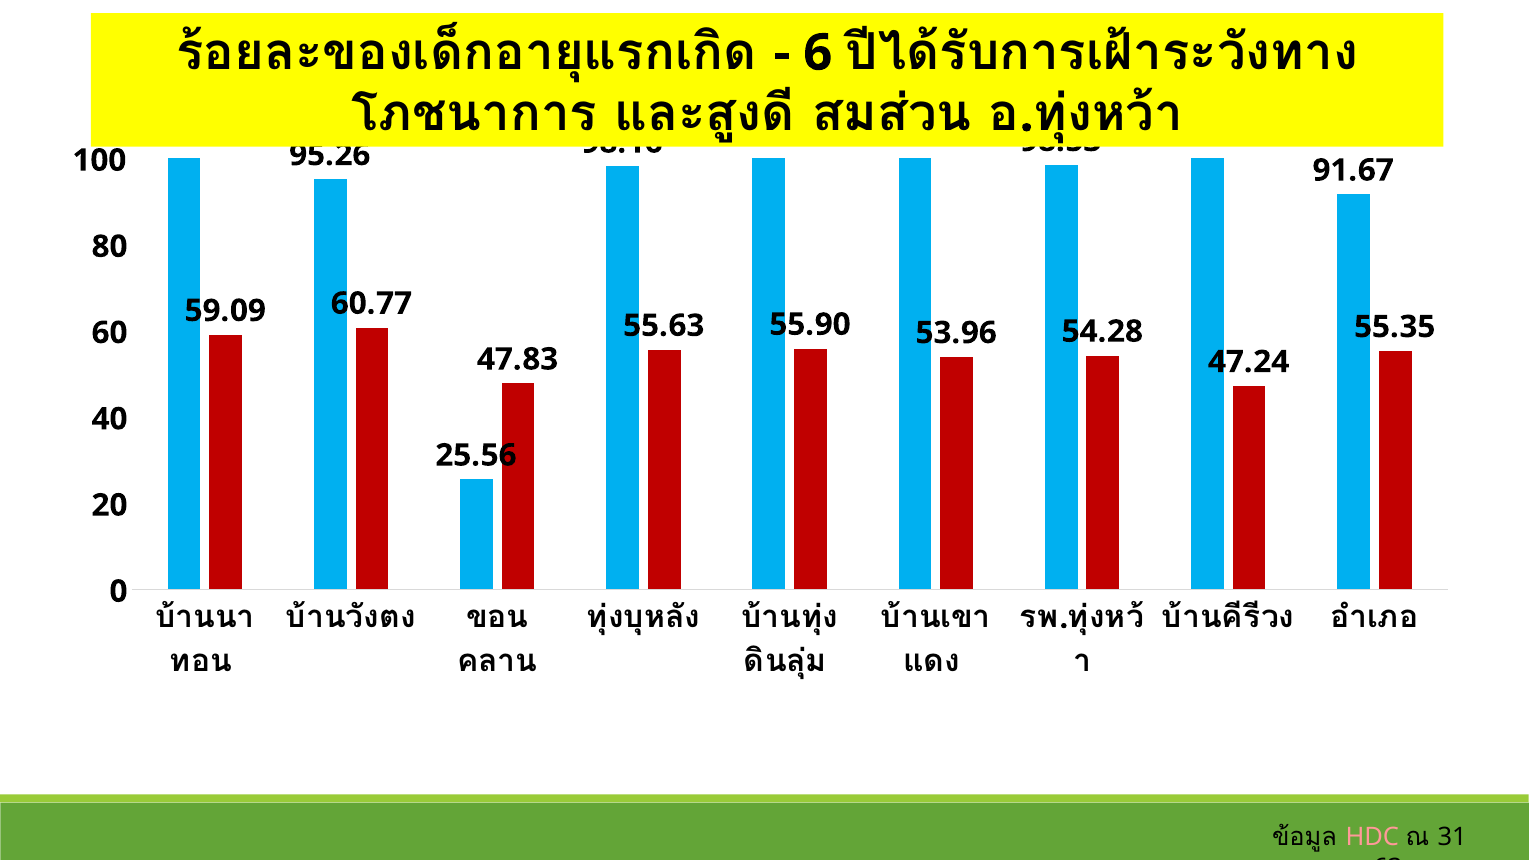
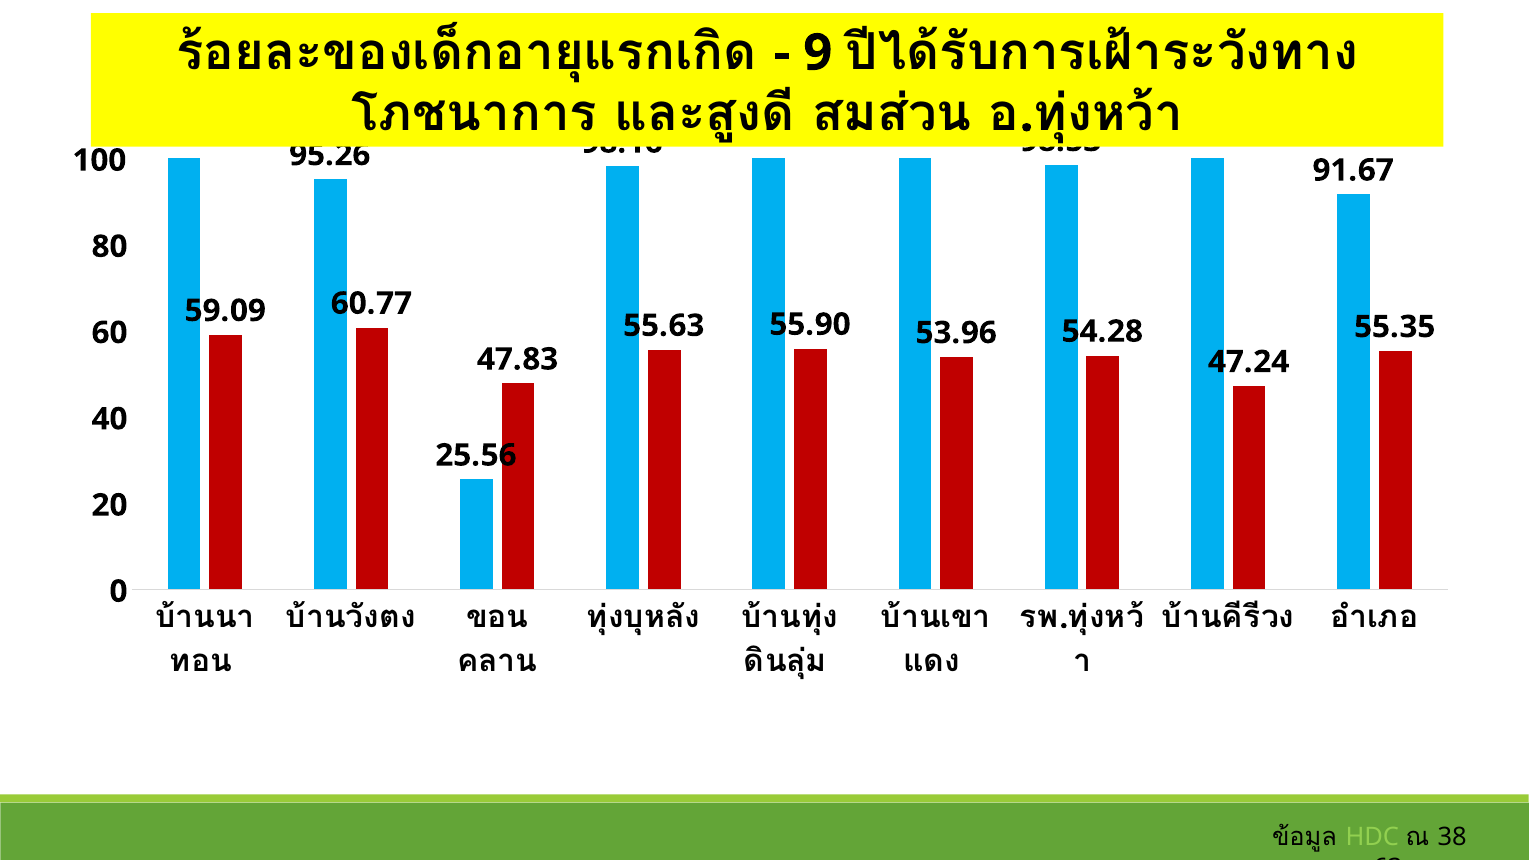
6: 6 -> 9 (818, 53)
HDC colour: pink -> light green (1372, 838)
31: 31 -> 38 (1452, 838)
